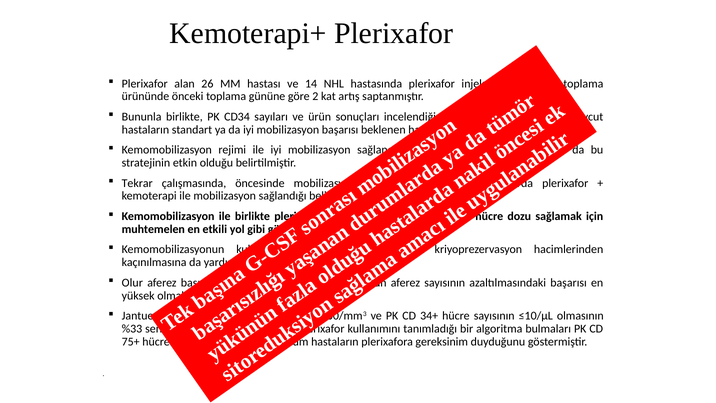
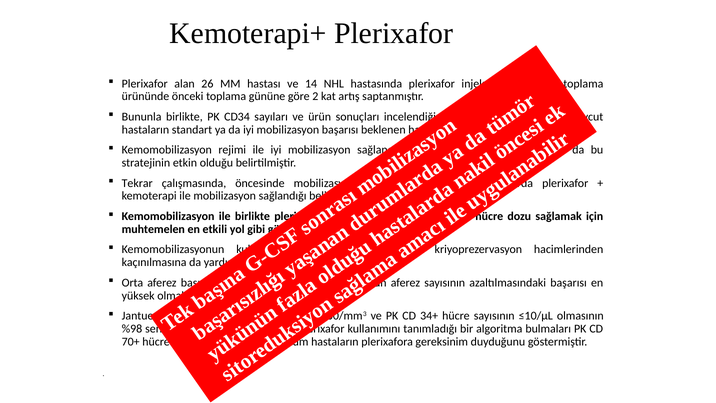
Olur: Olur -> Orta (132, 283)
%33: %33 -> %98 (132, 329)
75+: 75+ -> 70+ (131, 341)
